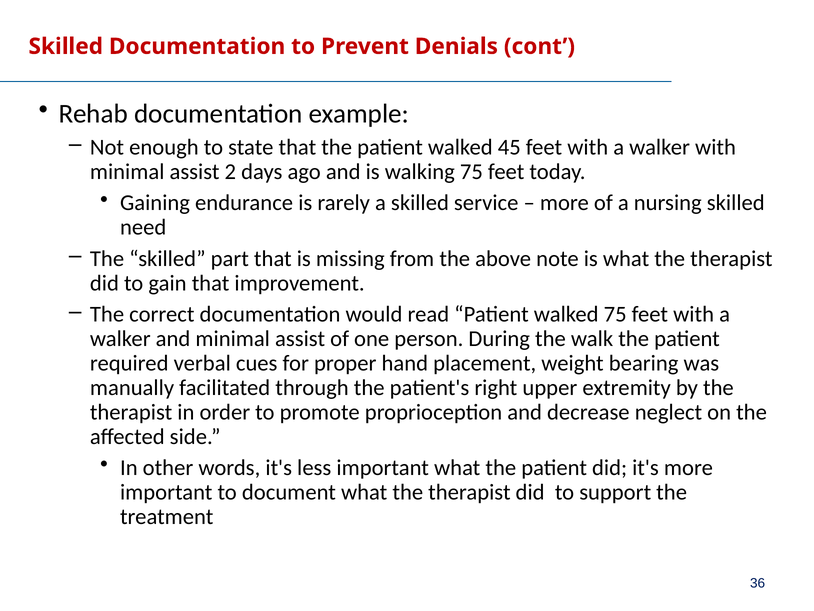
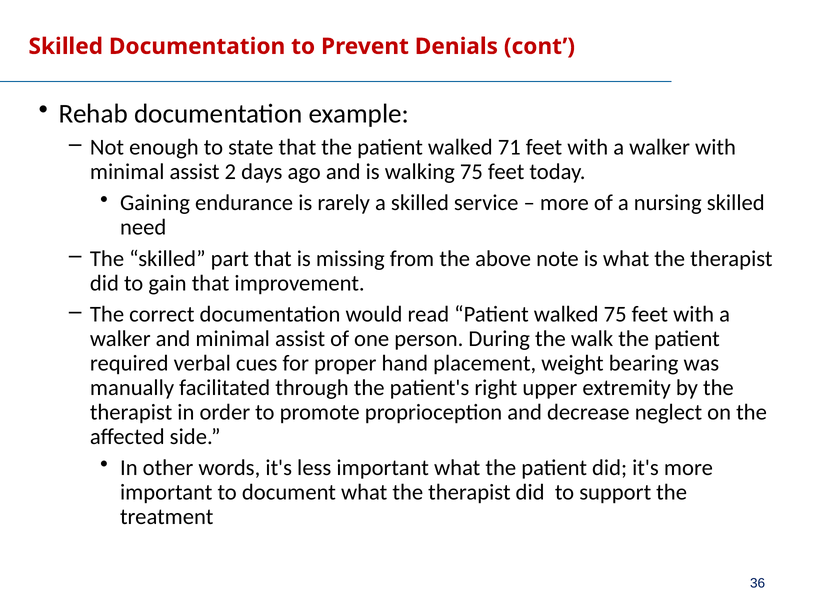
45: 45 -> 71 (509, 147)
